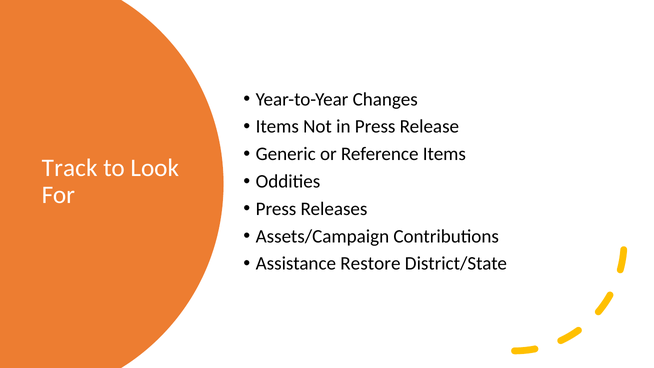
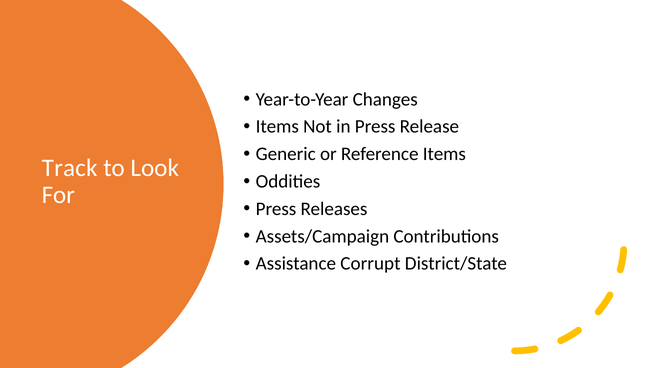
Restore: Restore -> Corrupt (370, 264)
